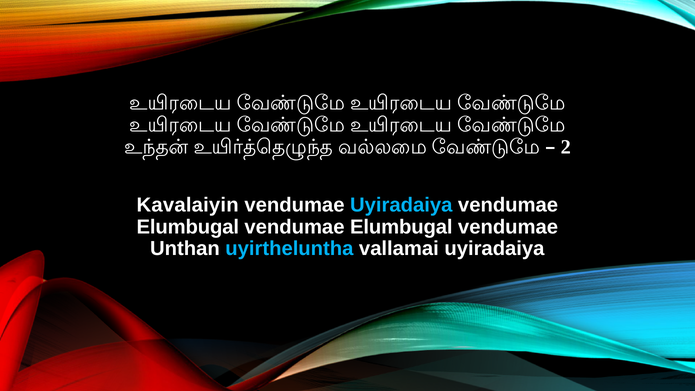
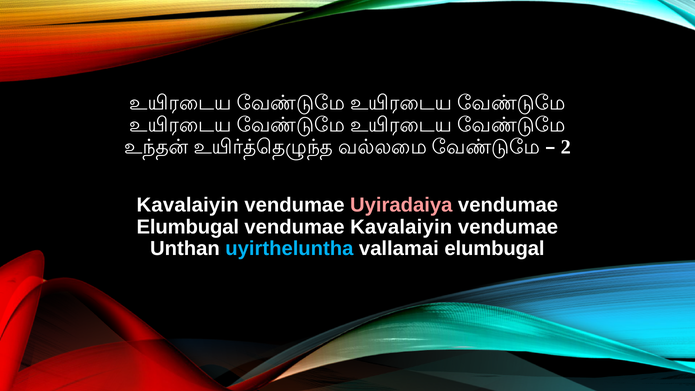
Uyiradaiya colour: light blue -> pink (401, 205)
Elumbugal: Elumbugal -> Kavalaiyin (401, 227)
vallamai uyiradaiya: uyiradaiya -> elumbugal (495, 249)
